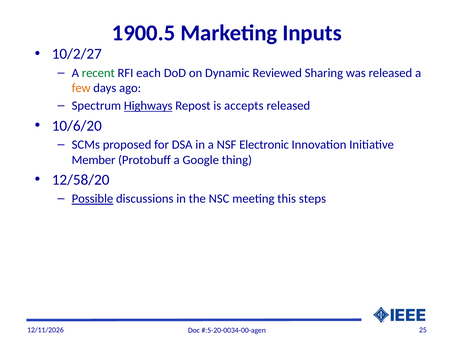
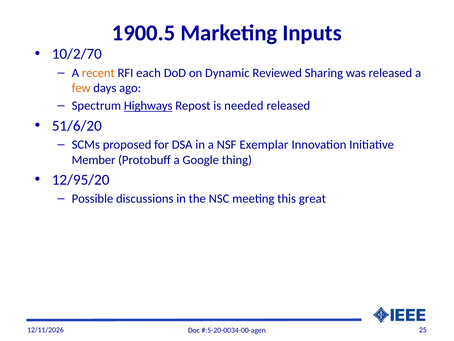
10/2/27: 10/2/27 -> 10/2/70 (77, 54)
recent colour: green -> orange (98, 73)
accepts: accepts -> needed (244, 106)
10/6/20: 10/6/20 -> 51/6/20 (77, 126)
Electronic: Electronic -> Exemplar (264, 144)
12/58/20: 12/58/20 -> 12/95/20 (81, 179)
Possible underline: present -> none (92, 198)
steps: steps -> great (312, 198)
